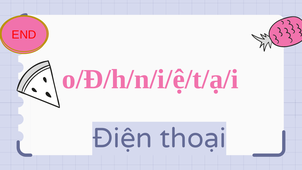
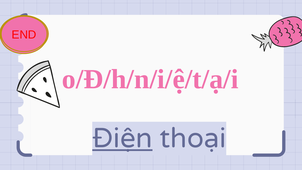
Điện underline: none -> present (122, 138)
